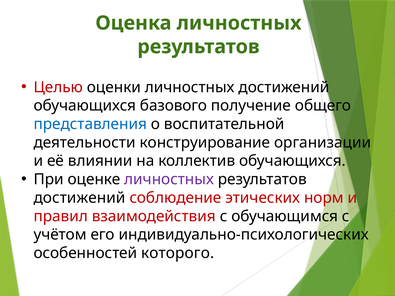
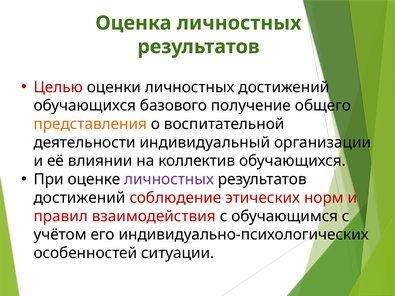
представления colour: blue -> orange (90, 124)
конструирование: конструирование -> индивидуальный (205, 143)
которого: которого -> ситуации (178, 253)
